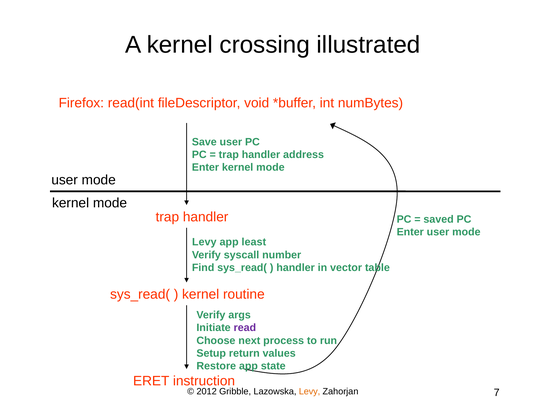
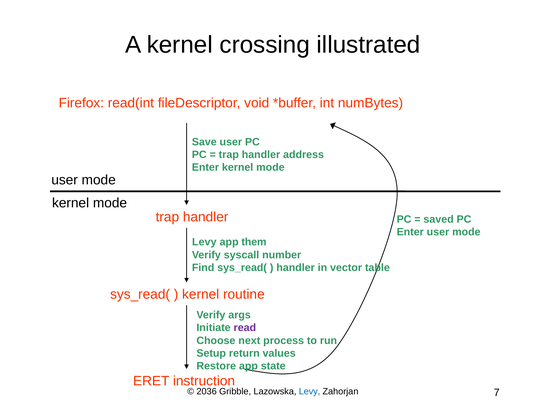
least: least -> them (254, 242)
2012: 2012 -> 2036 (207, 391)
Levy colour: orange -> blue (310, 391)
